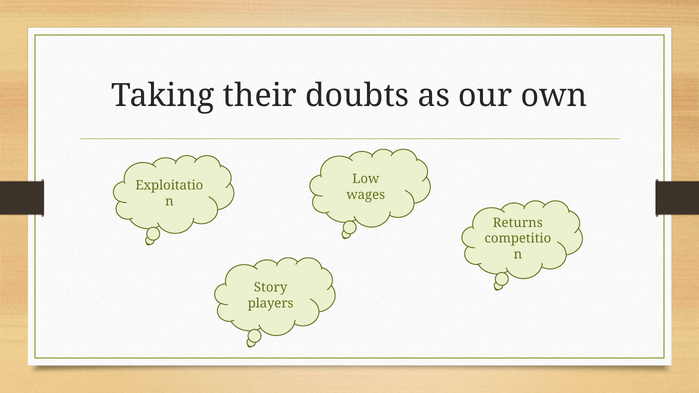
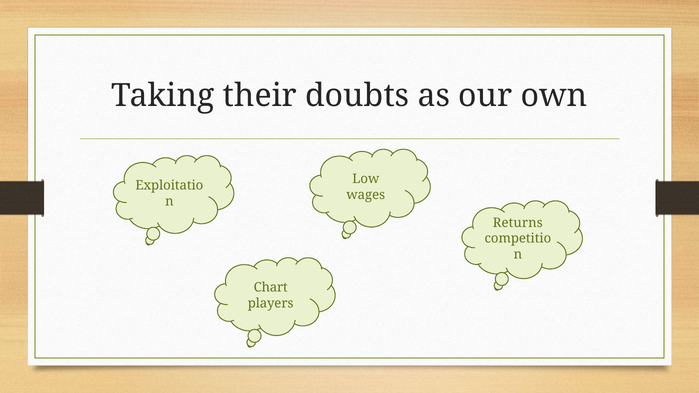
Story: Story -> Chart (271, 288)
